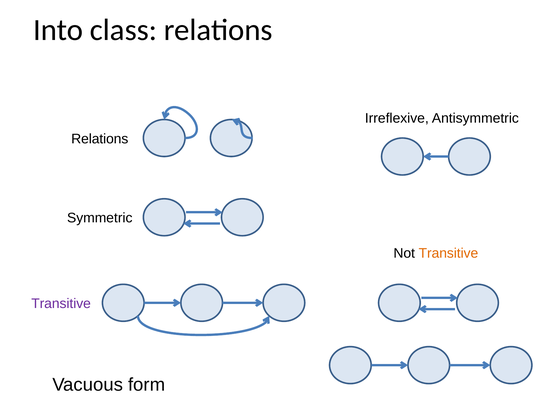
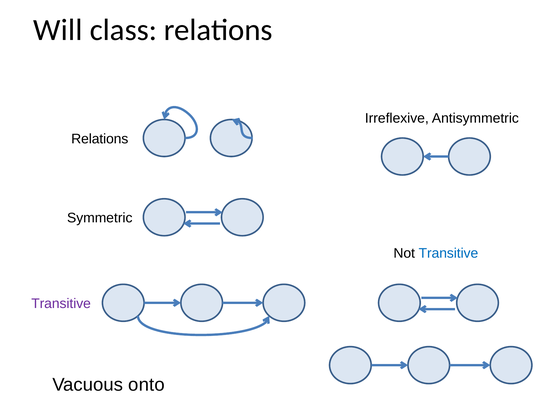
Into: Into -> Will (58, 30)
Transitive colour: orange -> blue (448, 254)
form: form -> onto (147, 385)
